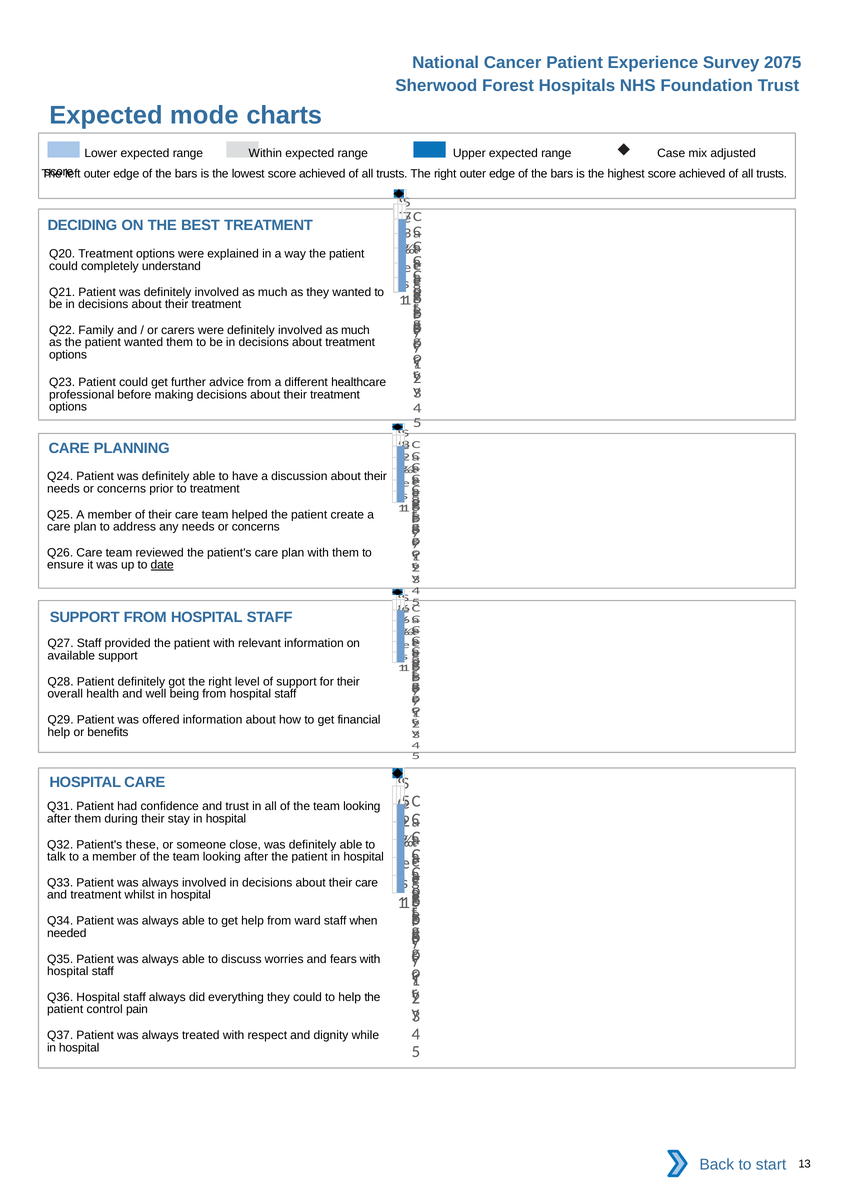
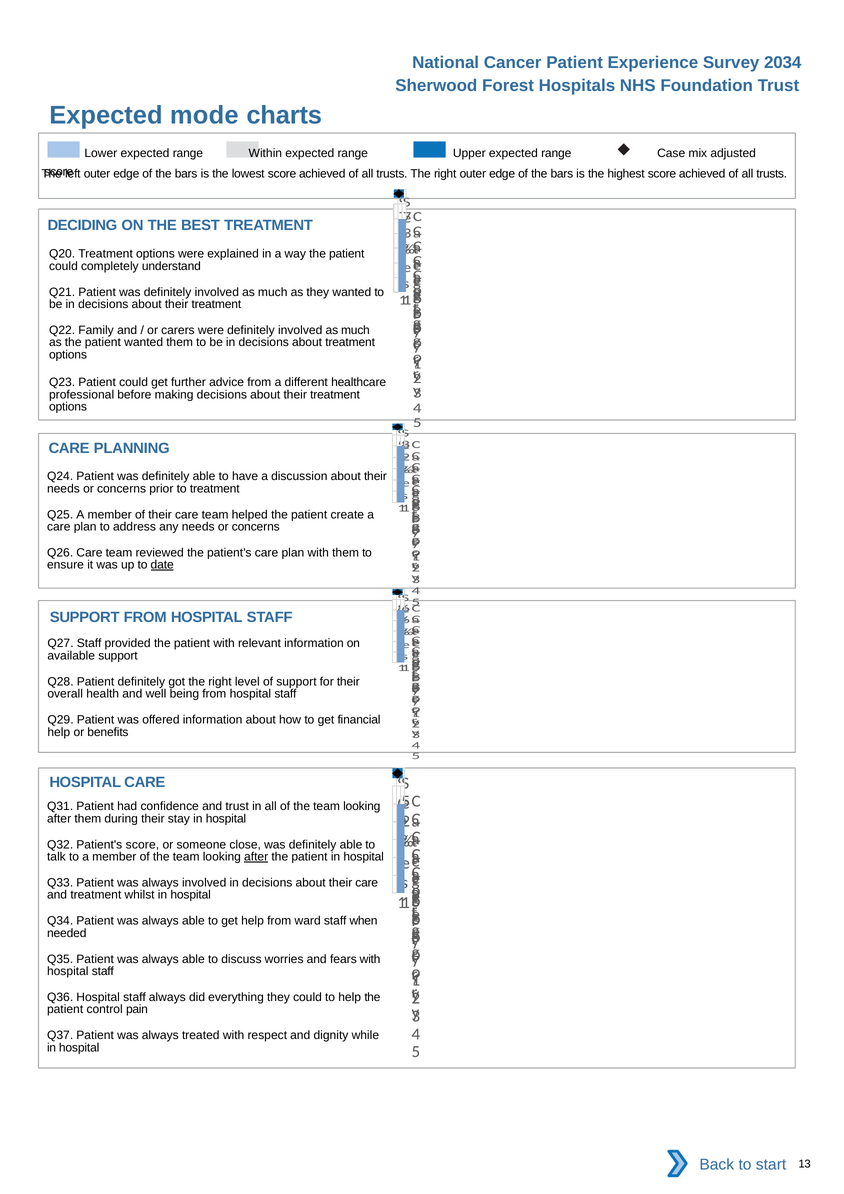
2075: 2075 -> 2034 (783, 63)
Patient's these: these -> score (142, 845)
after underline: none -> present (256, 857)
